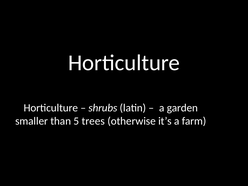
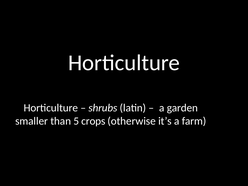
trees: trees -> crops (93, 121)
